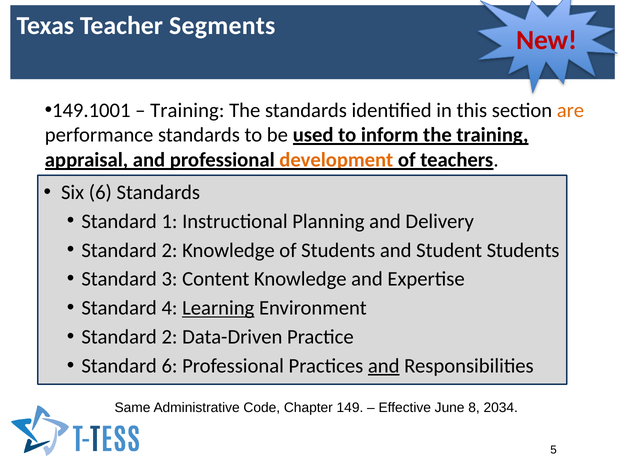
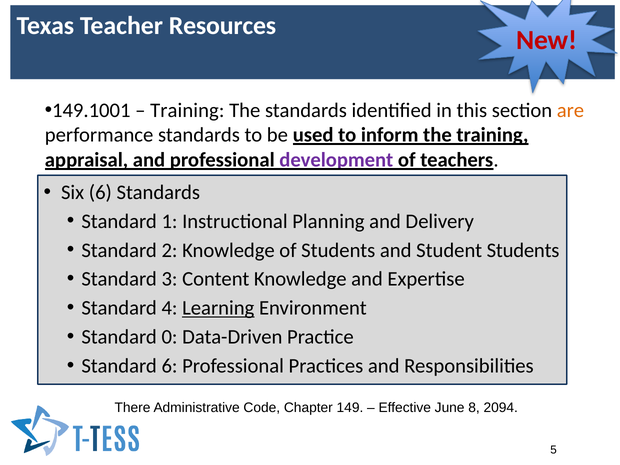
Segments: Segments -> Resources (222, 26)
development colour: orange -> purple (336, 160)
2: 2 -> 0 (169, 337)
and underline: present -> none (384, 366)
Same: Same -> There (133, 408)
2034: 2034 -> 2094 (501, 408)
